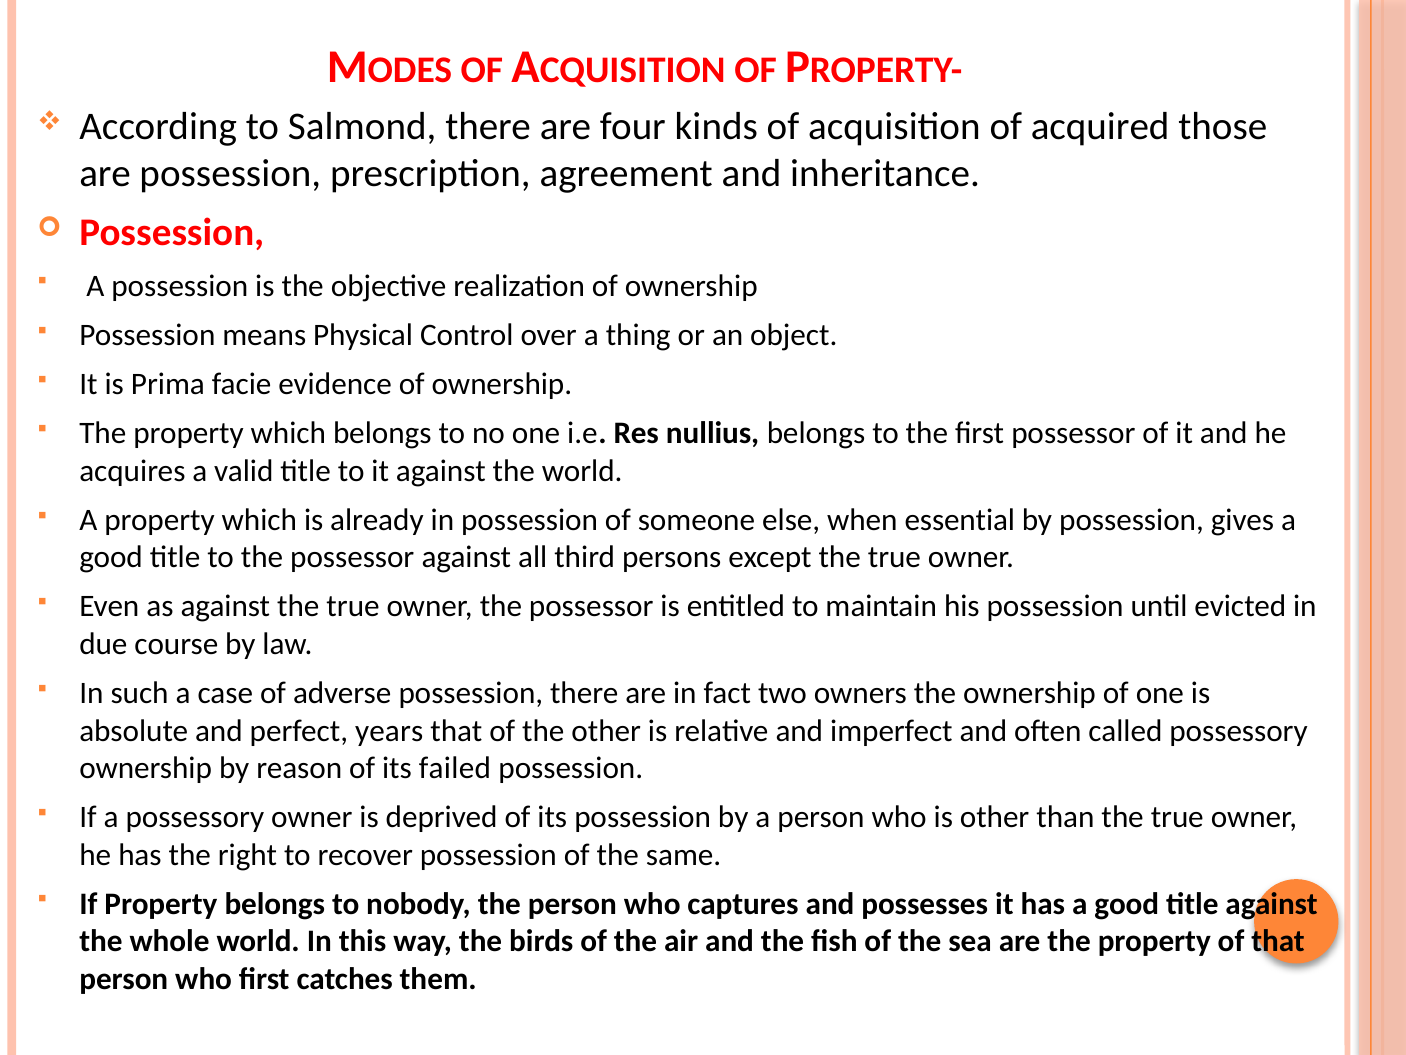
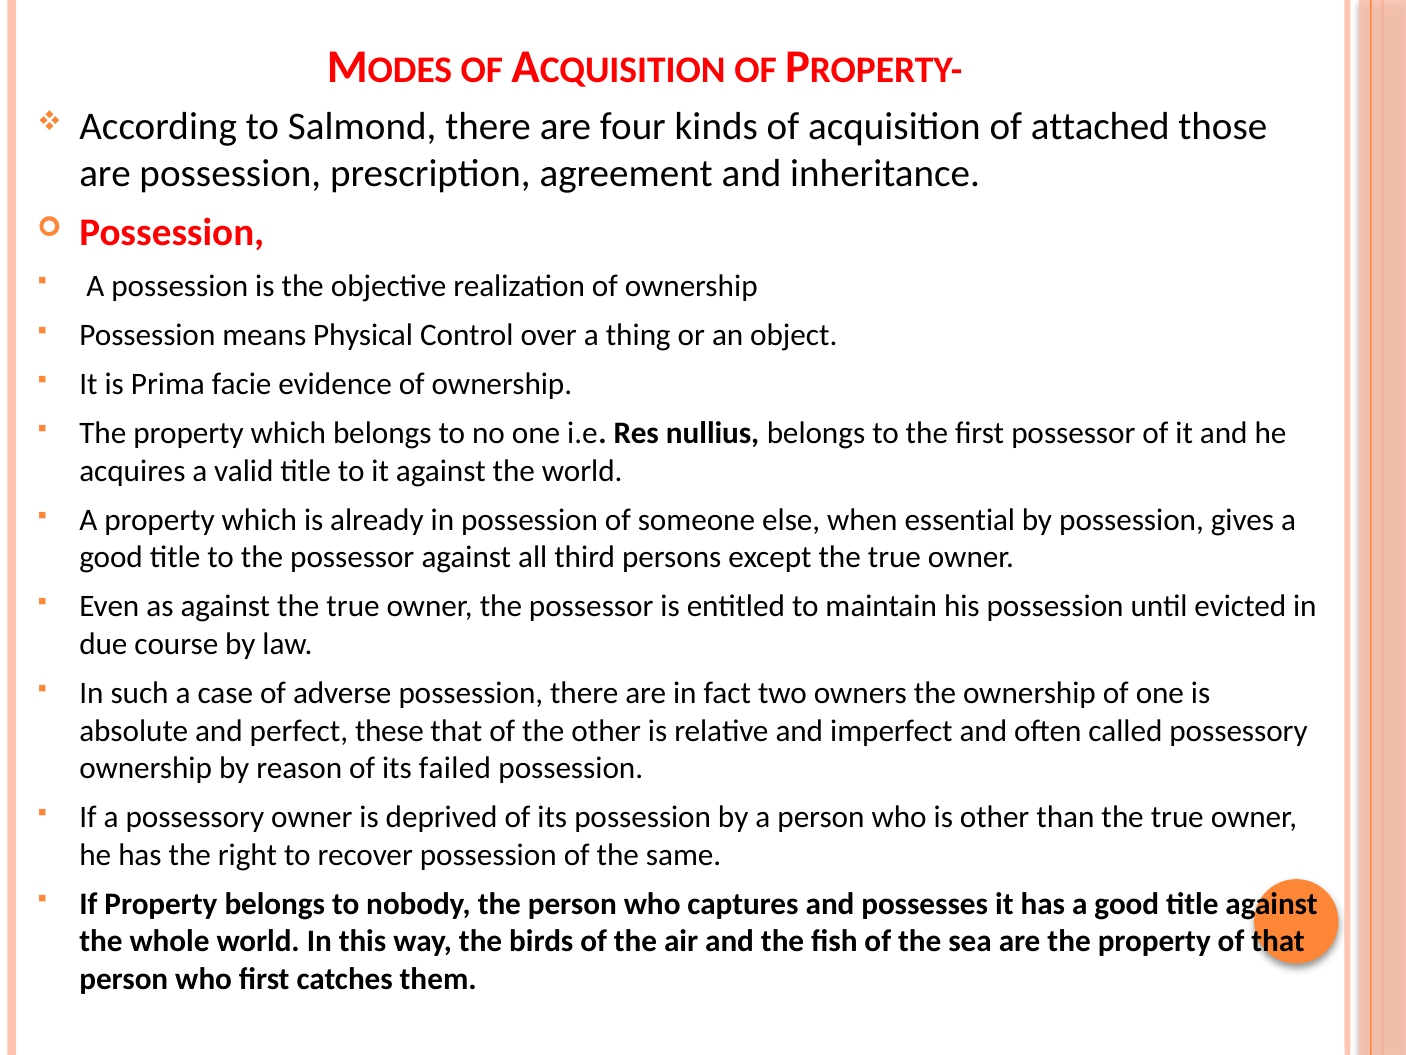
acquired: acquired -> attached (1100, 127)
years: years -> these (389, 730)
